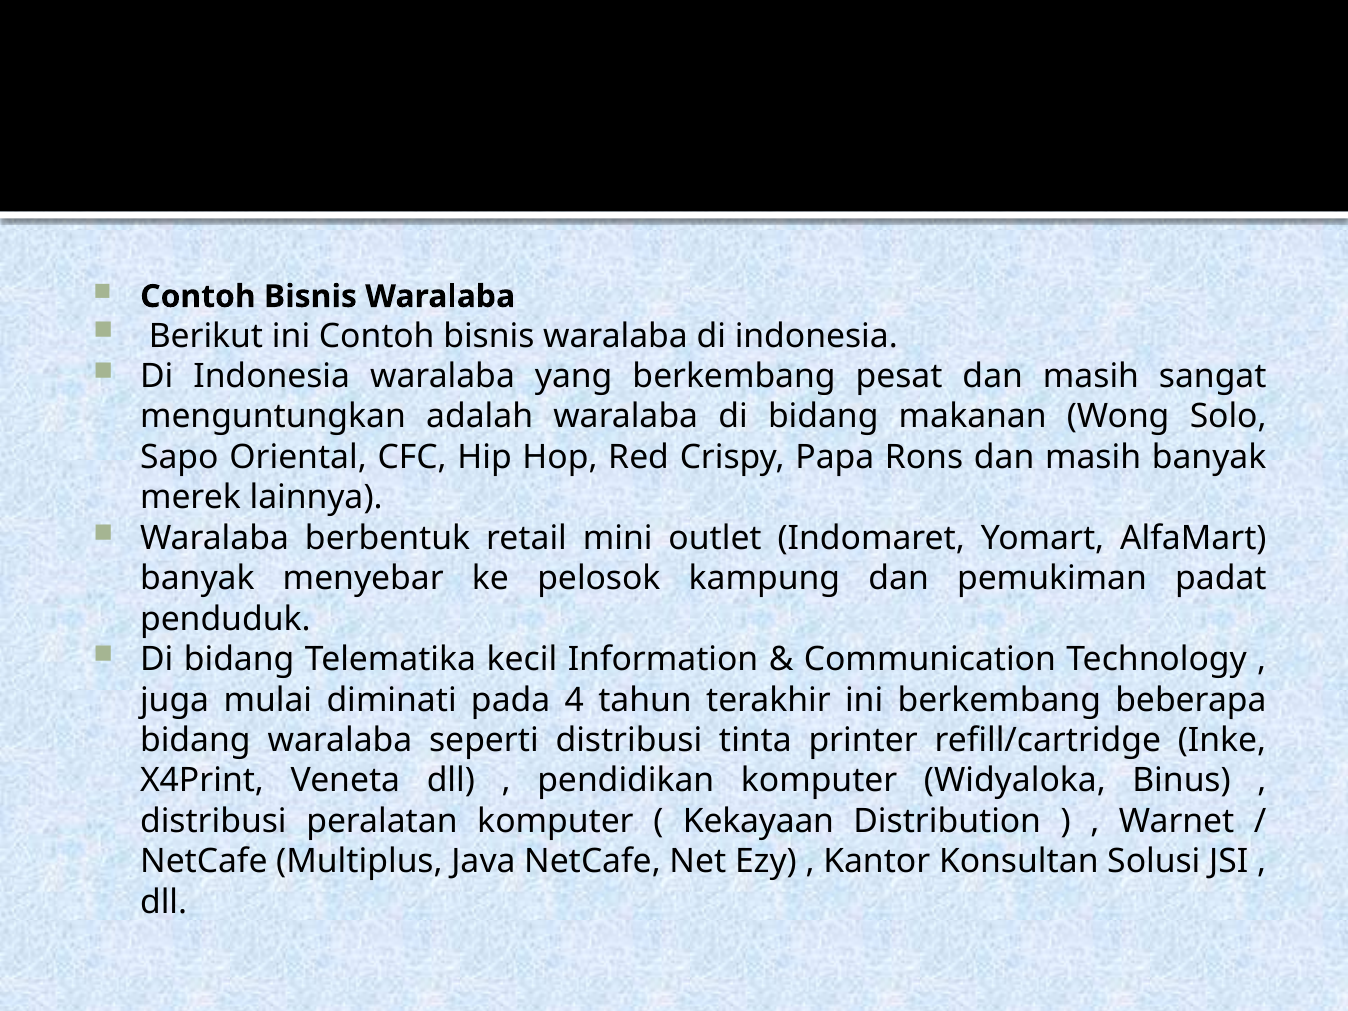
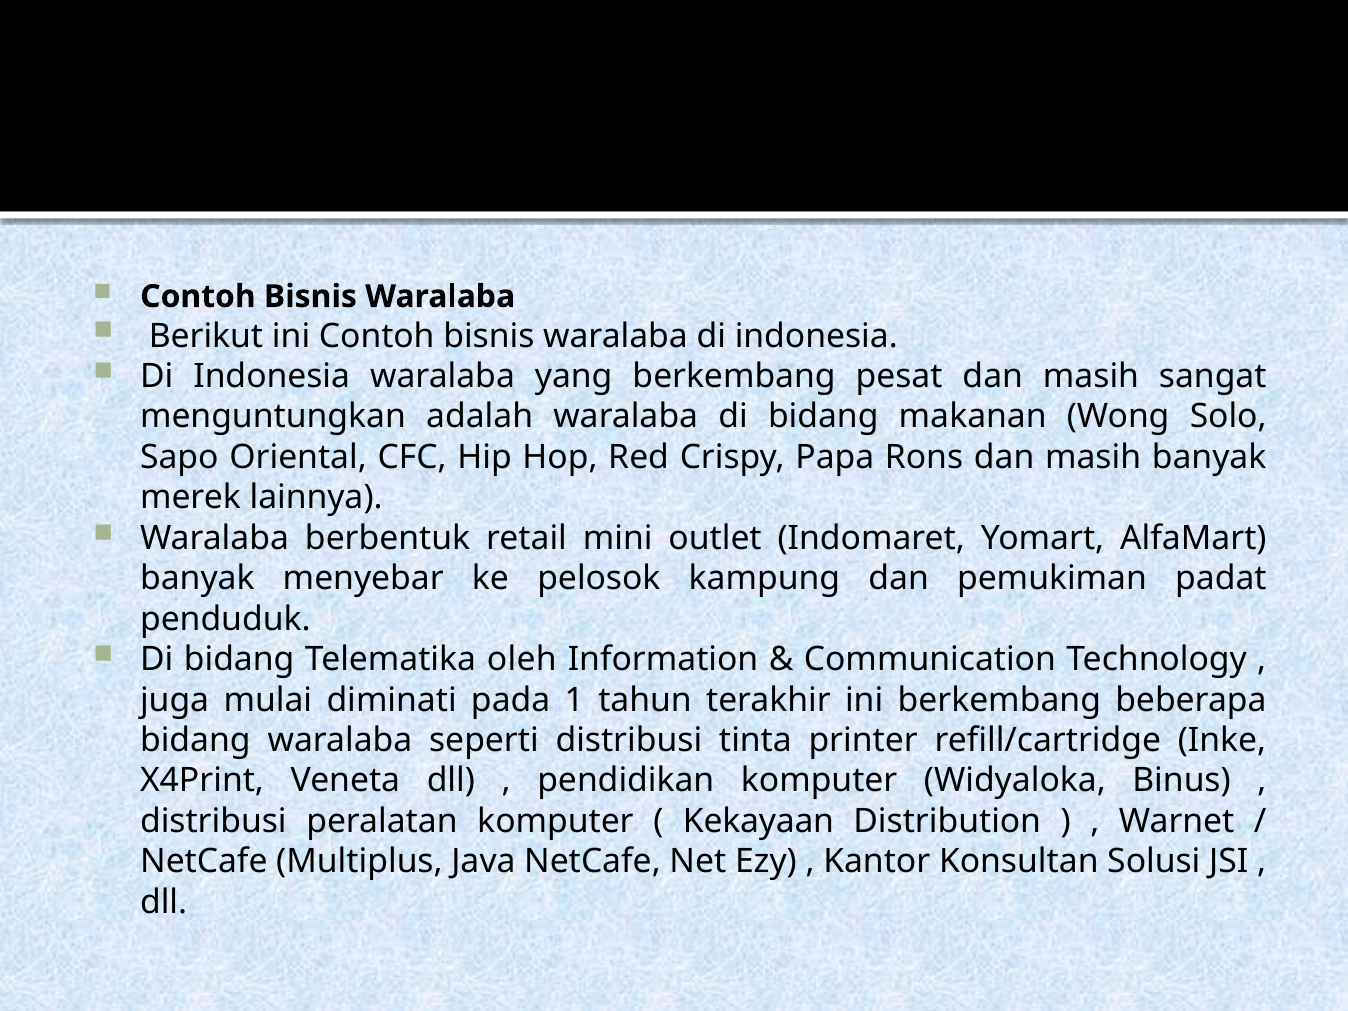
kecil: kecil -> oleh (522, 659)
4: 4 -> 1 (574, 700)
